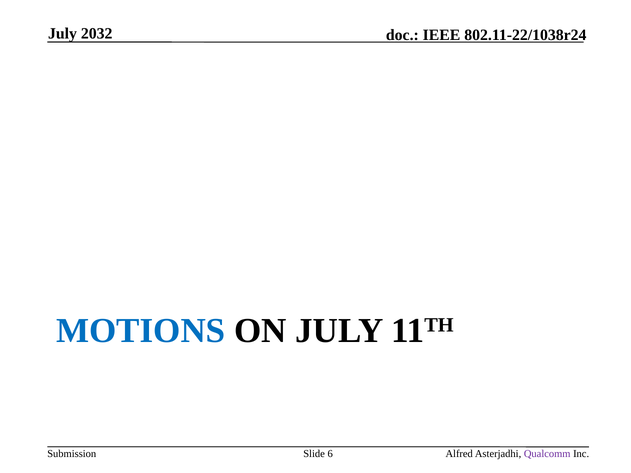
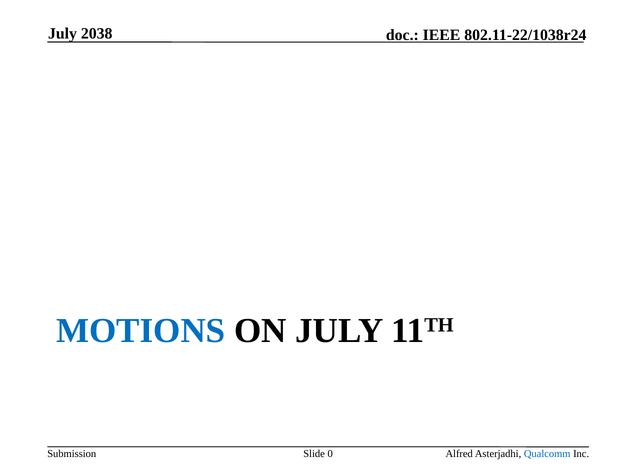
2032: 2032 -> 2038 (97, 33)
6: 6 -> 0 (330, 454)
Qualcomm colour: purple -> blue (547, 454)
